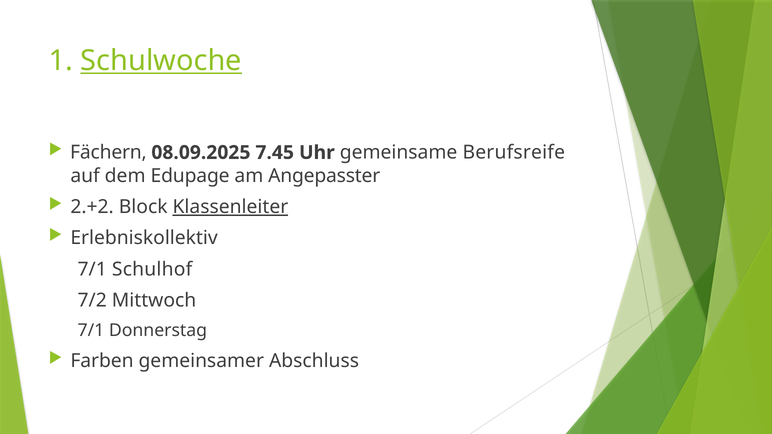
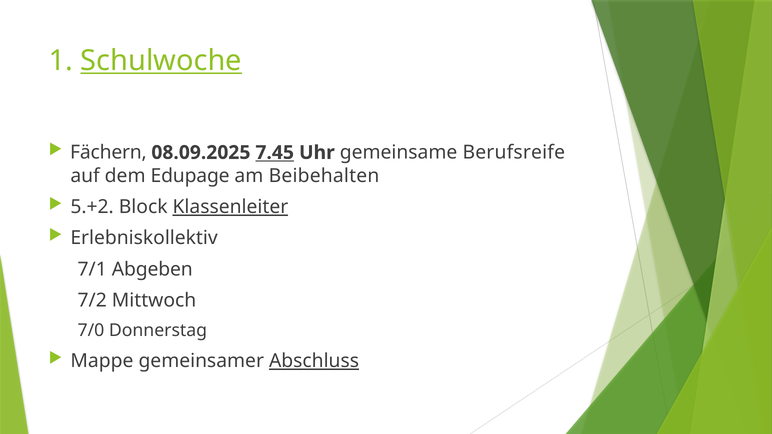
7.45 underline: none -> present (275, 153)
Angepasster: Angepasster -> Beibehalten (324, 176)
2.+2: 2.+2 -> 5.+2 (92, 207)
Schulhof: Schulhof -> Abgeben (152, 269)
7/1: 7/1 -> 7/0 (91, 331)
Farben: Farben -> Mappe (102, 361)
Abschluss underline: none -> present (314, 361)
